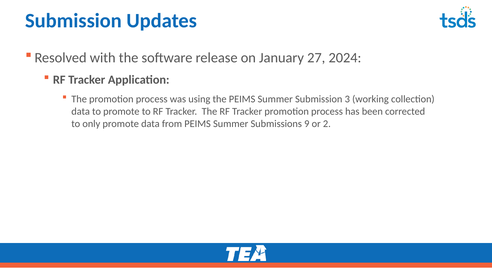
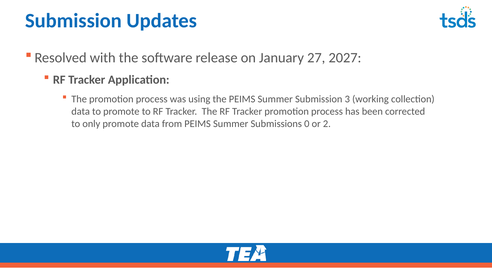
2024: 2024 -> 2027 (345, 58)
9: 9 -> 0 (307, 124)
